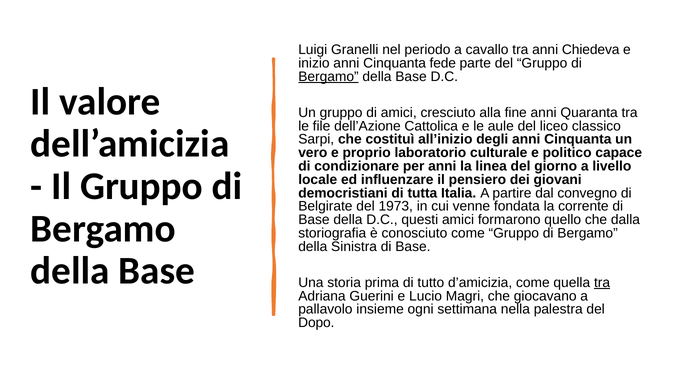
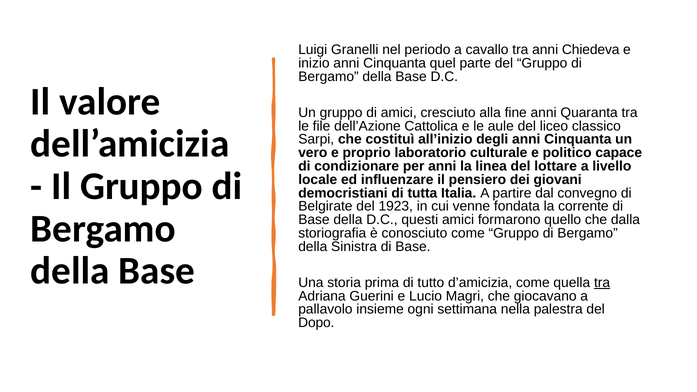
fede: fede -> quel (443, 63)
Bergamo underline: present -> none (328, 76)
giorno: giorno -> lottare (556, 166)
1973: 1973 -> 1923 (396, 206)
